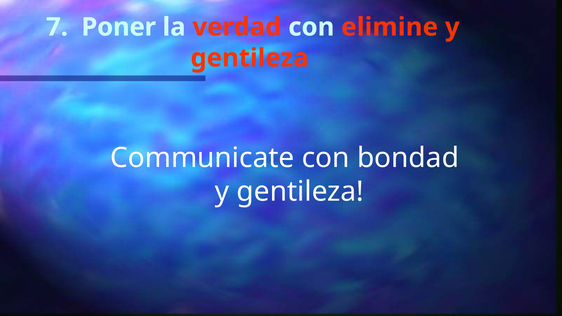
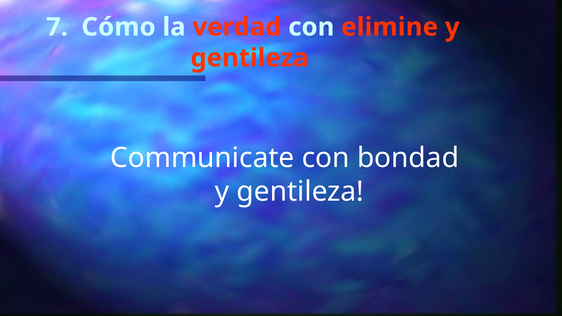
Poner: Poner -> Cómo (119, 27)
